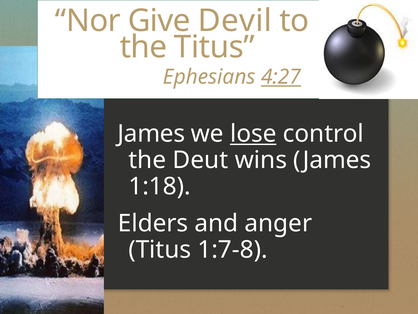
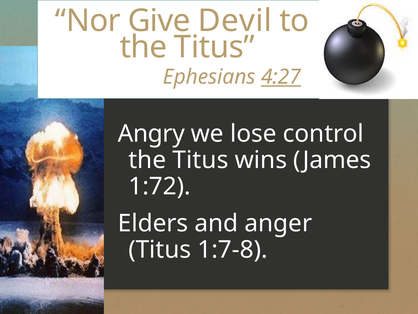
James: James -> Angry (151, 134)
lose underline: present -> none (253, 134)
Deut: Deut -> Titus (200, 160)
1:18: 1:18 -> 1:72 (160, 186)
